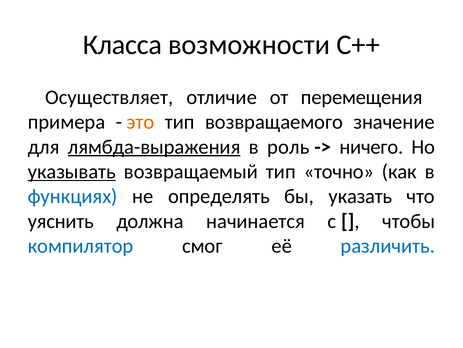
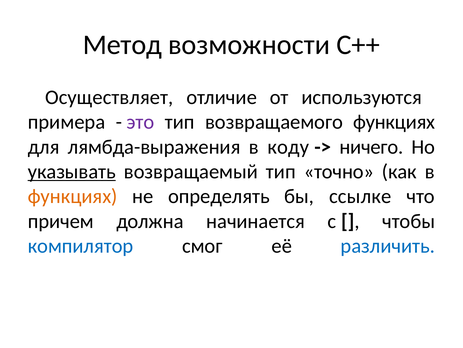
Класса: Класса -> Метод (122, 45)
перемещения: перемещения -> используются (362, 97)
это colour: orange -> purple (141, 122)
возвращаемого значение: значение -> функциях (394, 122)
лямбда-выражения underline: present -> none (154, 147)
роль: роль -> коду (288, 147)
функциях colour: blue -> orange (73, 196)
указать: указать -> ссылке (360, 196)
уяснить: уяснить -> причем (61, 221)
